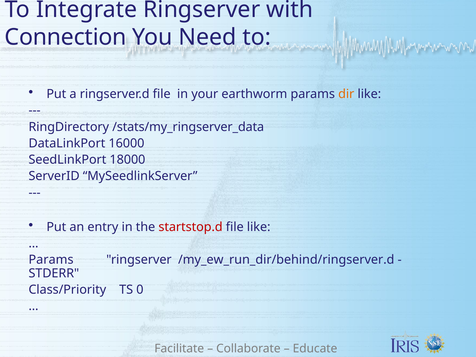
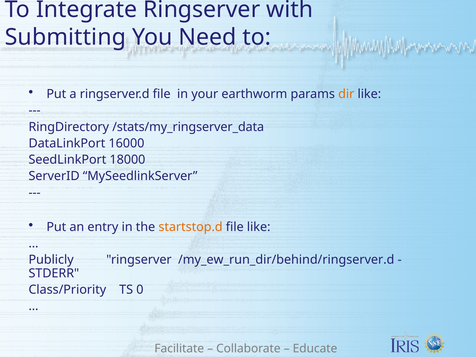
Connection: Connection -> Submitting (65, 37)
startstop.d colour: red -> orange (191, 227)
Params: Params -> Publicly (51, 260)
